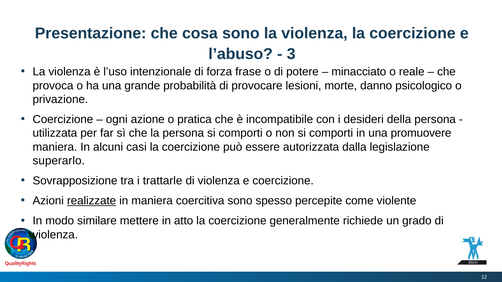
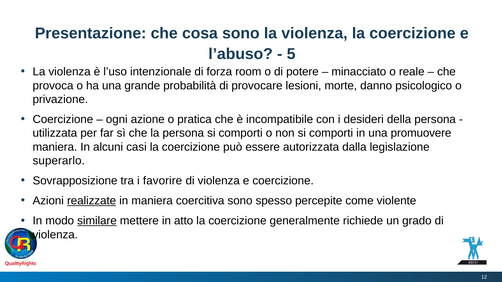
3: 3 -> 5 (291, 54)
frase: frase -> room (248, 72)
trattarle: trattarle -> favorire (163, 181)
similare underline: none -> present (97, 221)
